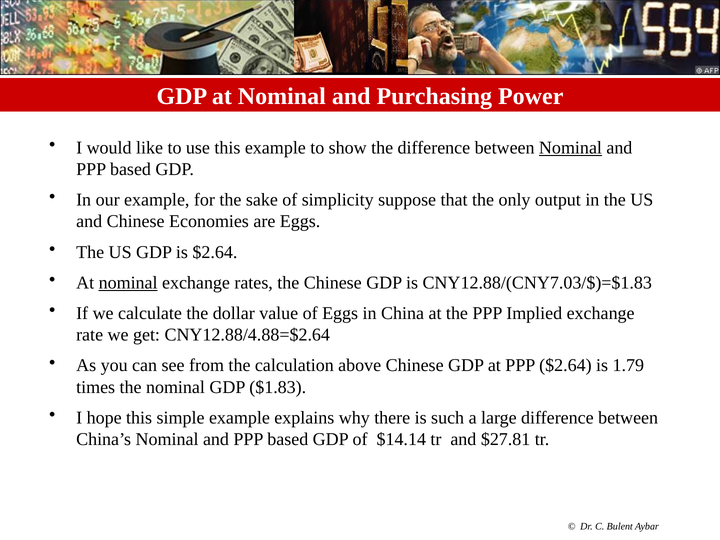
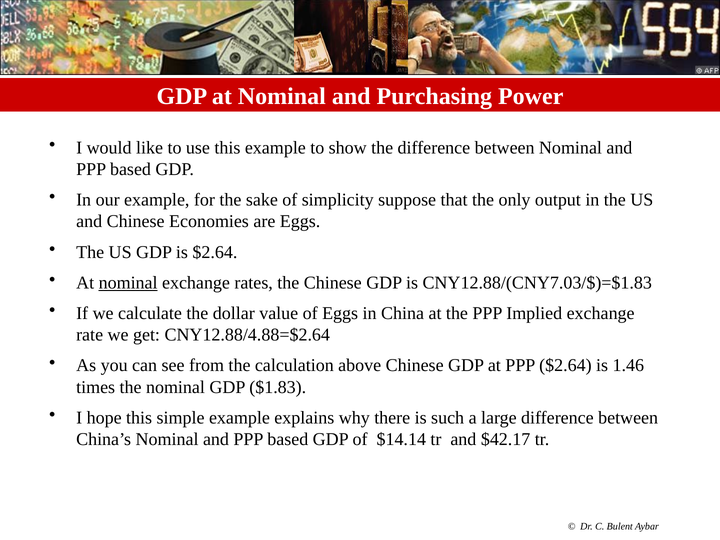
Nominal underline: present -> none (570, 148)
1.79: 1.79 -> 1.46 (628, 366)
$27.81: $27.81 -> $42.17 (506, 439)
